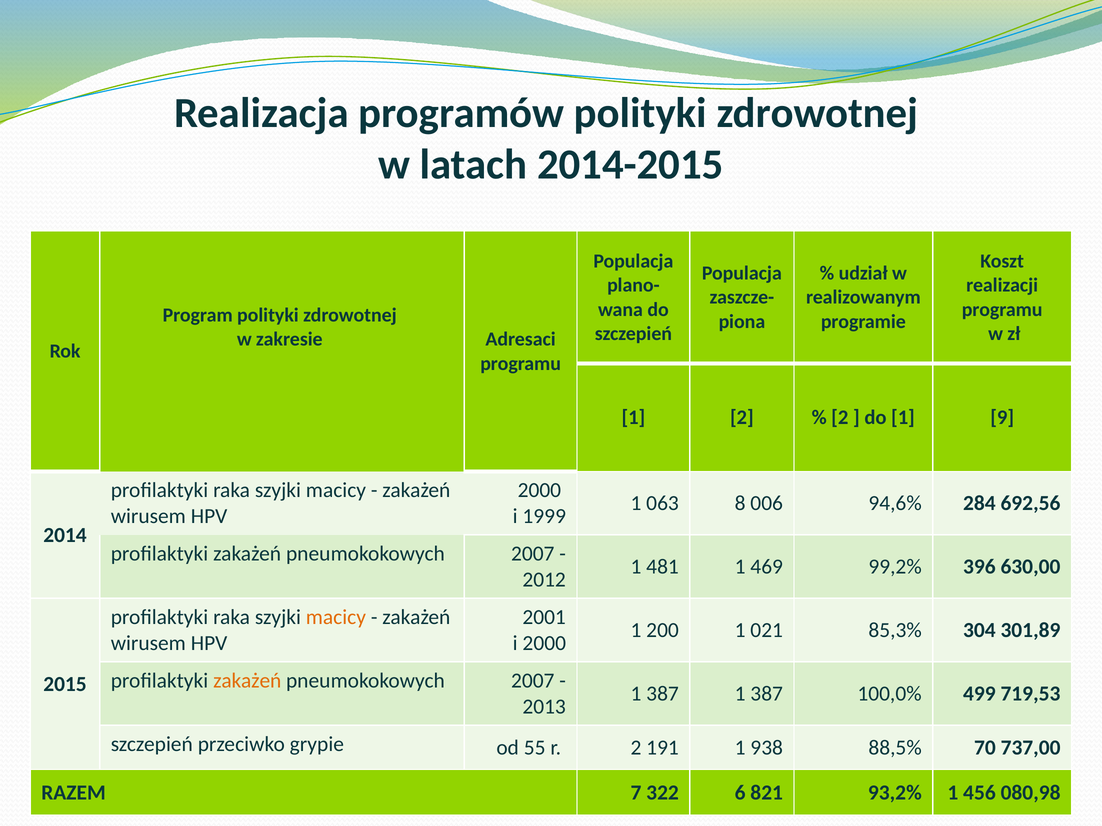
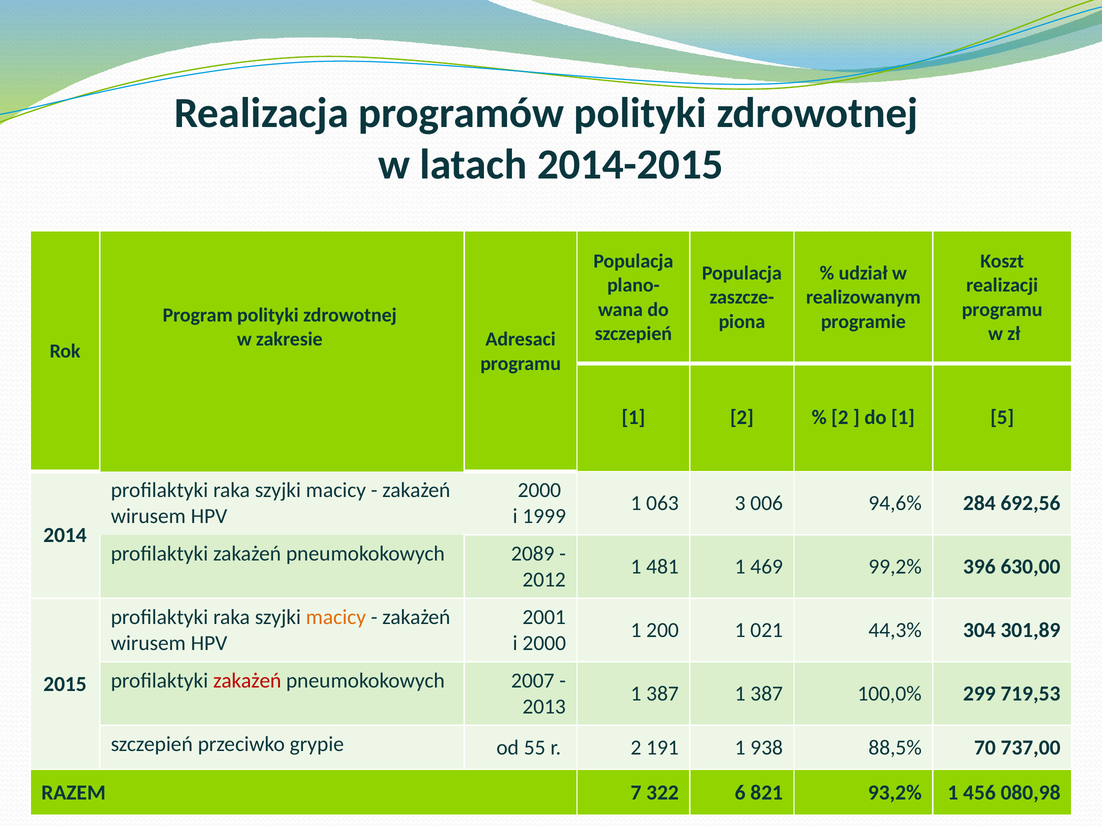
9: 9 -> 5 (1002, 418)
8: 8 -> 3 (740, 504)
2007: 2007 -> 2089 (533, 554)
85,3%: 85,3% -> 44,3% (895, 631)
zakażeń colour: orange -> red (247, 681)
499: 499 -> 299 (979, 694)
